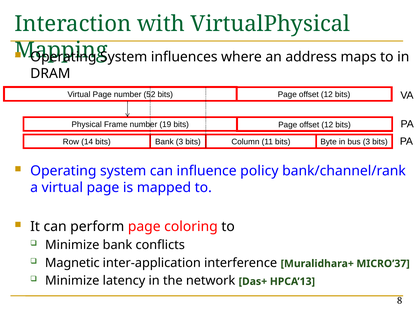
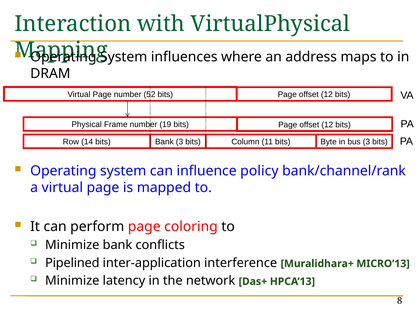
Magnetic: Magnetic -> Pipelined (72, 263)
MICRO’37: MICRO’37 -> MICRO’13 (383, 263)
